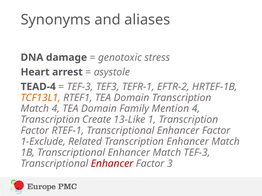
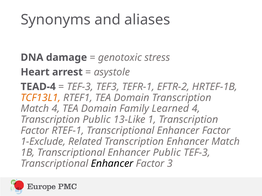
Mention: Mention -> Learned (170, 109)
Transcription Create: Create -> Public (97, 120)
Transcriptional Enhancer Match: Match -> Public (167, 153)
Enhancer colour: red -> black (112, 164)
